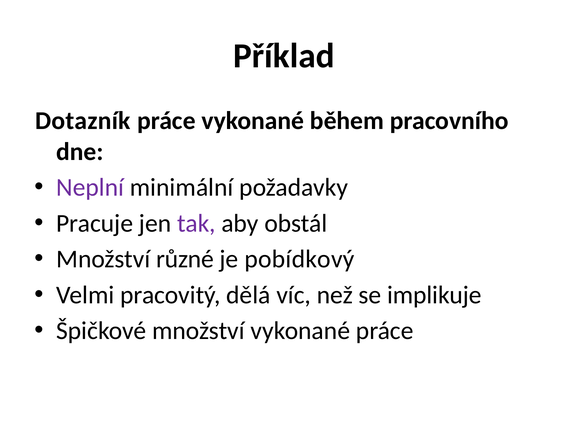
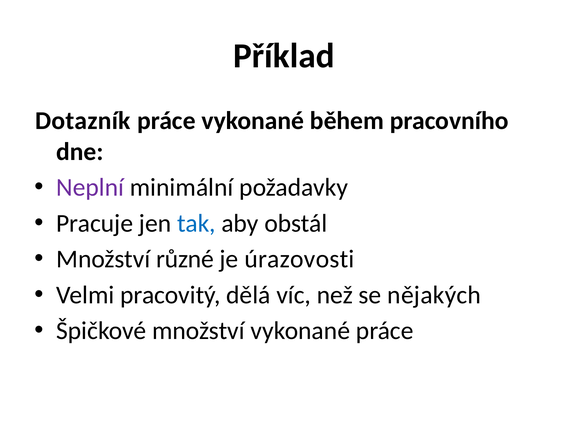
tak colour: purple -> blue (196, 223)
pobídkový: pobídkový -> úrazovosti (299, 259)
implikuje: implikuje -> nějakých (434, 295)
